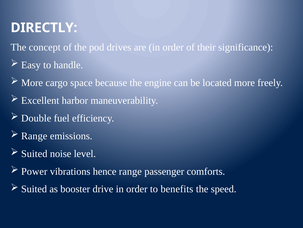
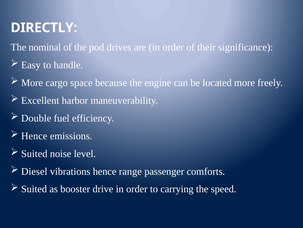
concept: concept -> nominal (45, 47)
Range: Range -> Hence (34, 135)
Power: Power -> Diesel (34, 171)
benefits: benefits -> carrying (177, 189)
